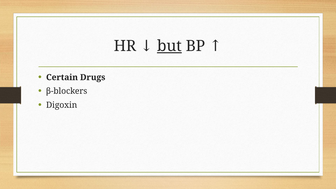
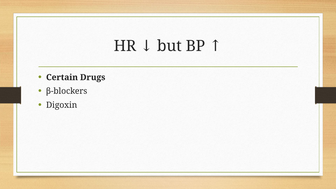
but underline: present -> none (169, 46)
